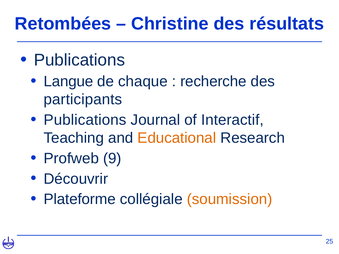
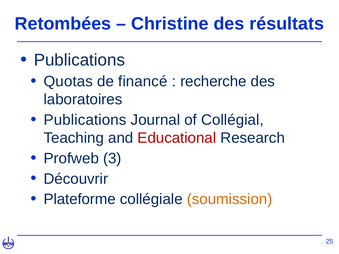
Langue: Langue -> Quotas (68, 82)
chaque: chaque -> financé (143, 82)
participants: participants -> laboratoires (83, 100)
Interactif: Interactif -> Collégial (232, 120)
Educational colour: orange -> red (177, 138)
9: 9 -> 3 (112, 159)
